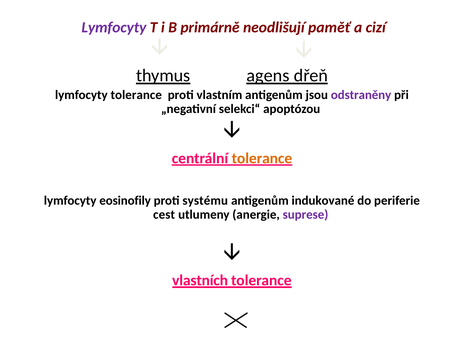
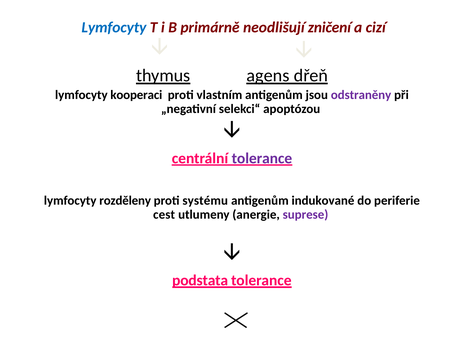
Lymfocyty colour: purple -> blue (114, 28)
paměť: paměť -> zničení (329, 28)
lymfocyty tolerance: tolerance -> kooperaci (136, 95)
tolerance colour: orange -> purple (262, 158)
eosinofily: eosinofily -> rozděleny (125, 201)
vlastních: vlastních -> podstata (200, 280)
